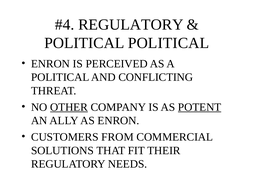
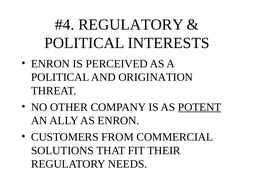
POLITICAL POLITICAL: POLITICAL -> INTERESTS (169, 43)
CONFLICTING: CONFLICTING -> ORIGINATION (156, 77)
OTHER underline: present -> none (69, 107)
